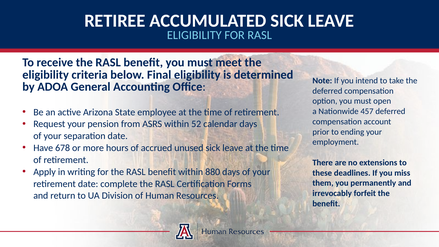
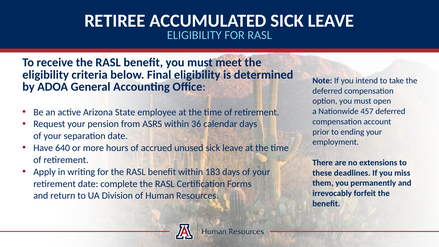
52: 52 -> 36 (196, 124)
678: 678 -> 640 (63, 148)
880: 880 -> 183 (213, 172)
